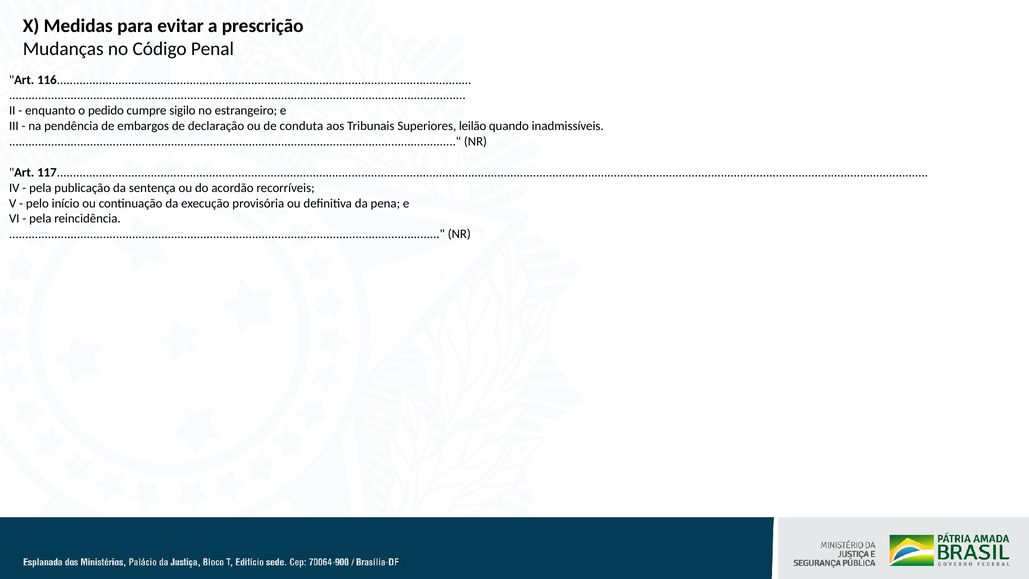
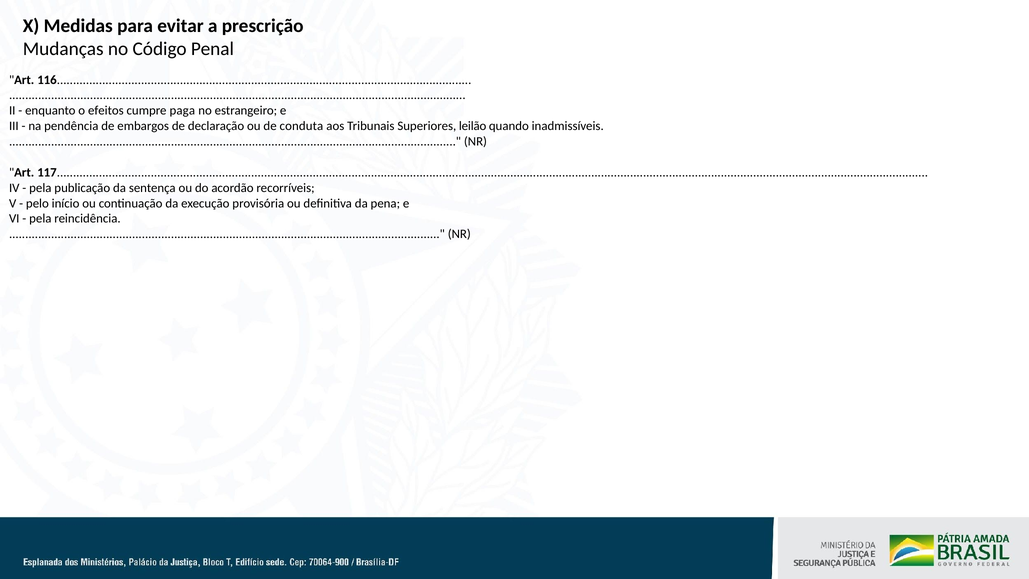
pedido: pedido -> efeitos (106, 111)
sigilo: sigilo -> paga (182, 111)
